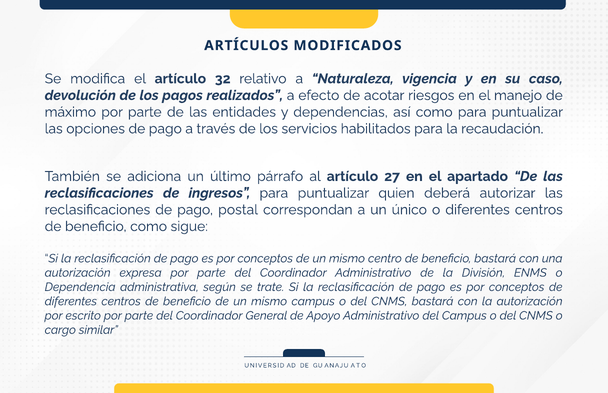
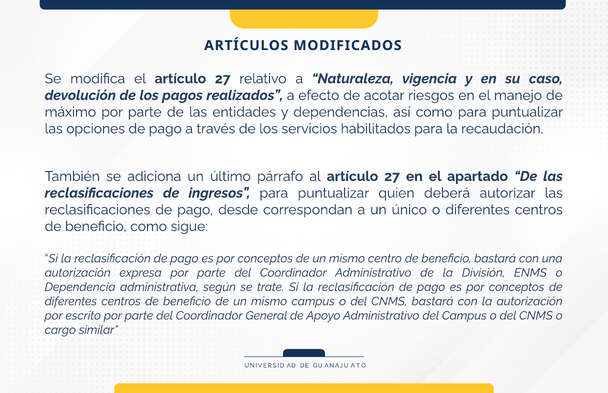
el artículo 32: 32 -> 27 (223, 79)
postal: postal -> desde (238, 210)
